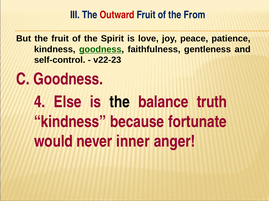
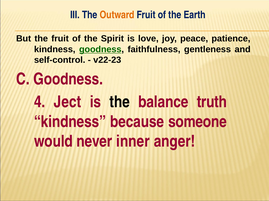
Outward colour: red -> orange (117, 15)
From: From -> Earth (195, 15)
Else: Else -> Ject (67, 102)
fortunate: fortunate -> someone (197, 122)
